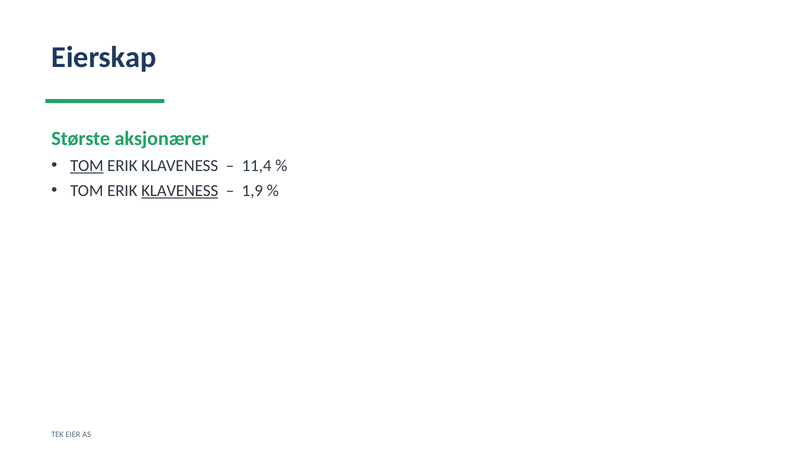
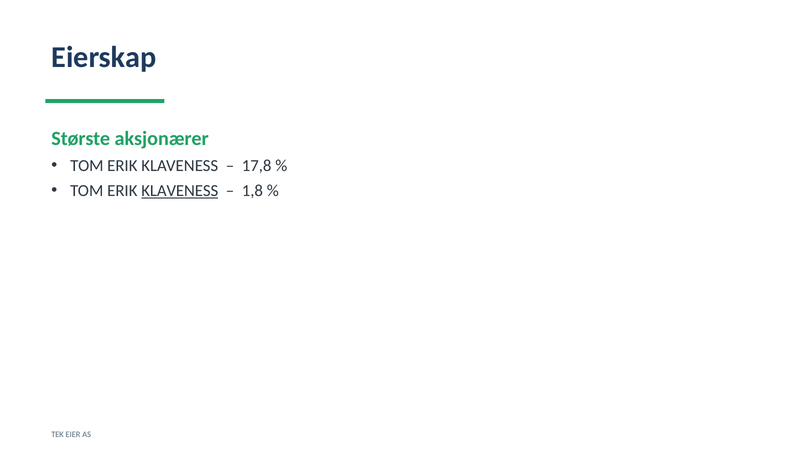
TOM underline: present -> none (87, 166)
11,4: 11,4 -> 17,8 (257, 166)
1,9: 1,9 -> 1,8 (252, 191)
